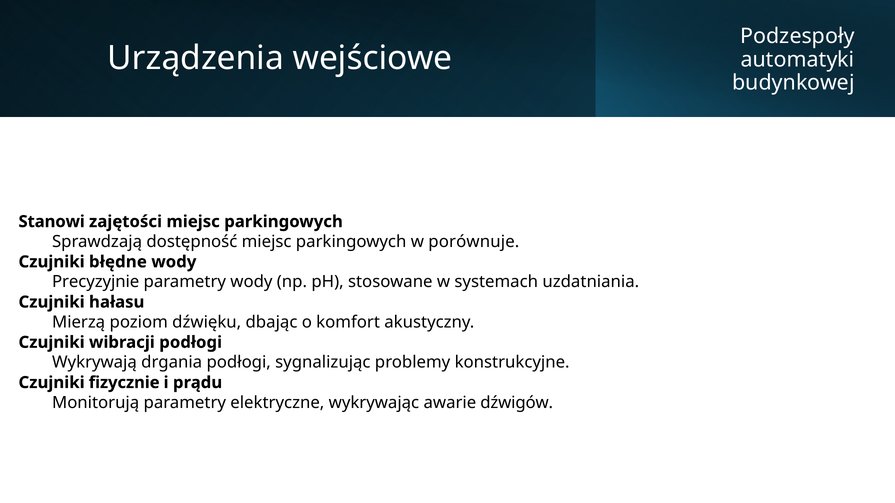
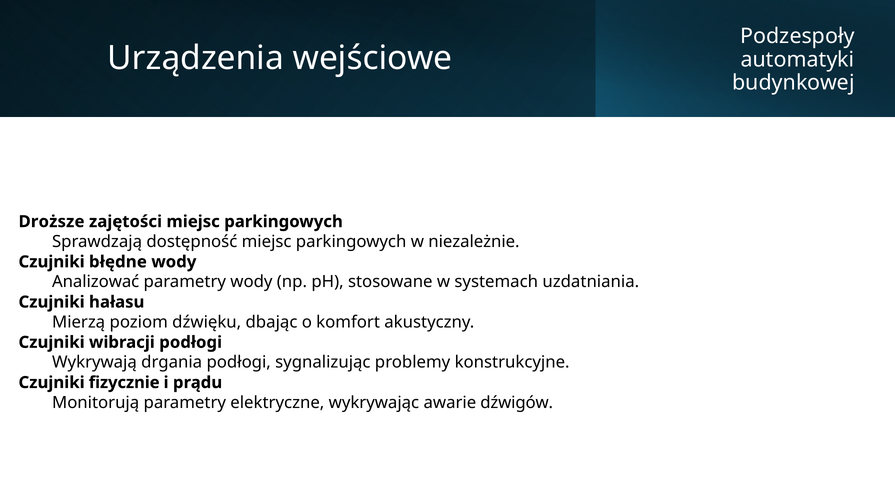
Stanowi: Stanowi -> Droższe (51, 222)
porównuje: porównuje -> niezależnie (474, 242)
Precyzyjnie: Precyzyjnie -> Analizować (96, 282)
